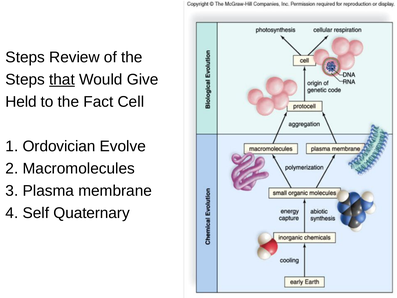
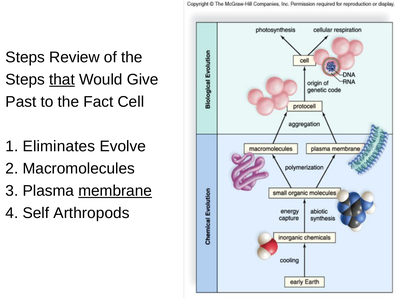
Held: Held -> Past (21, 102)
Ordovician: Ordovician -> Eliminates (59, 146)
membrane underline: none -> present (115, 191)
Quaternary: Quaternary -> Arthropods (91, 213)
